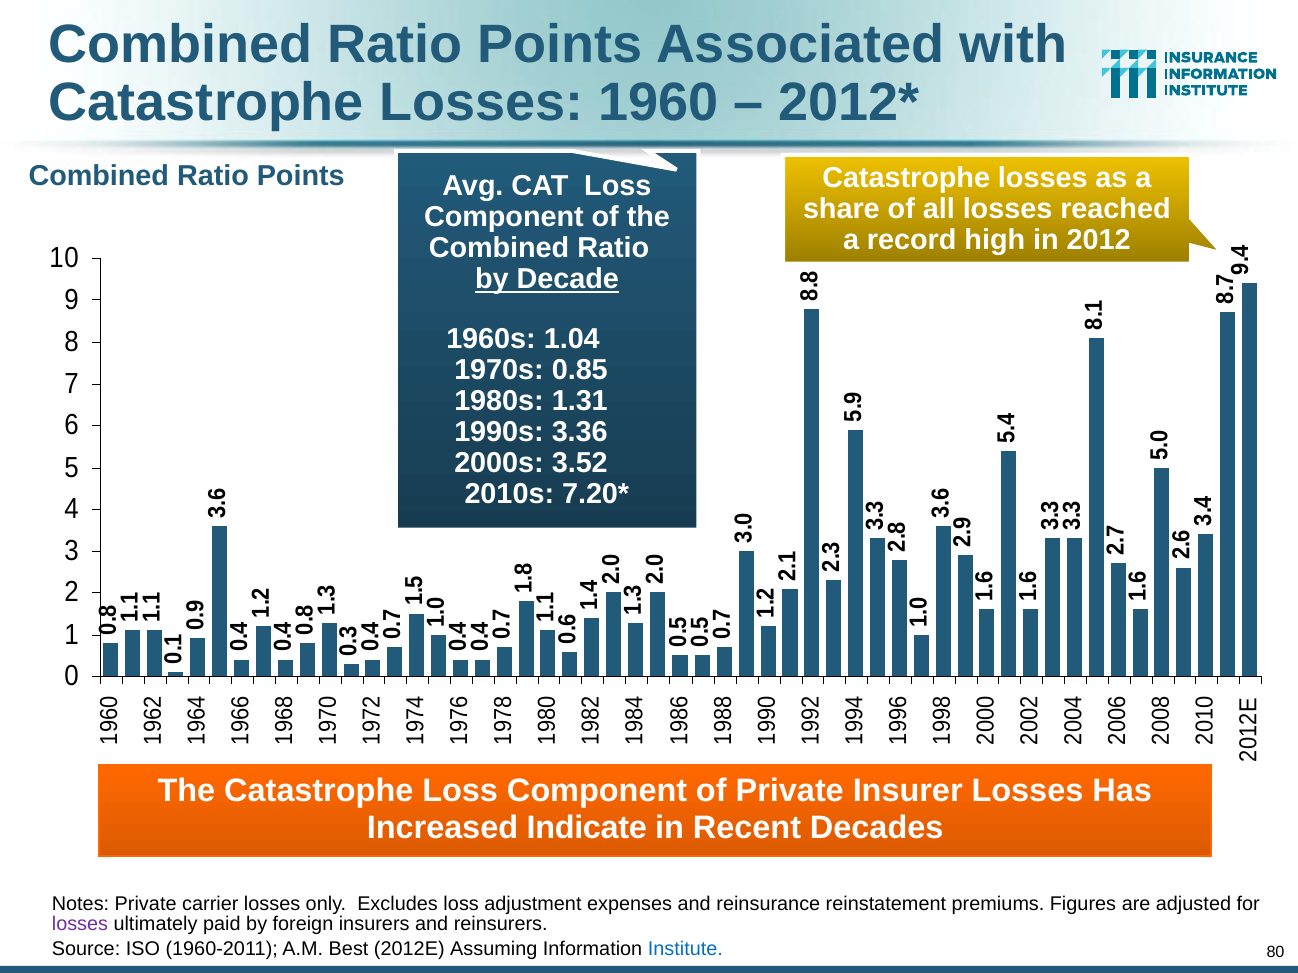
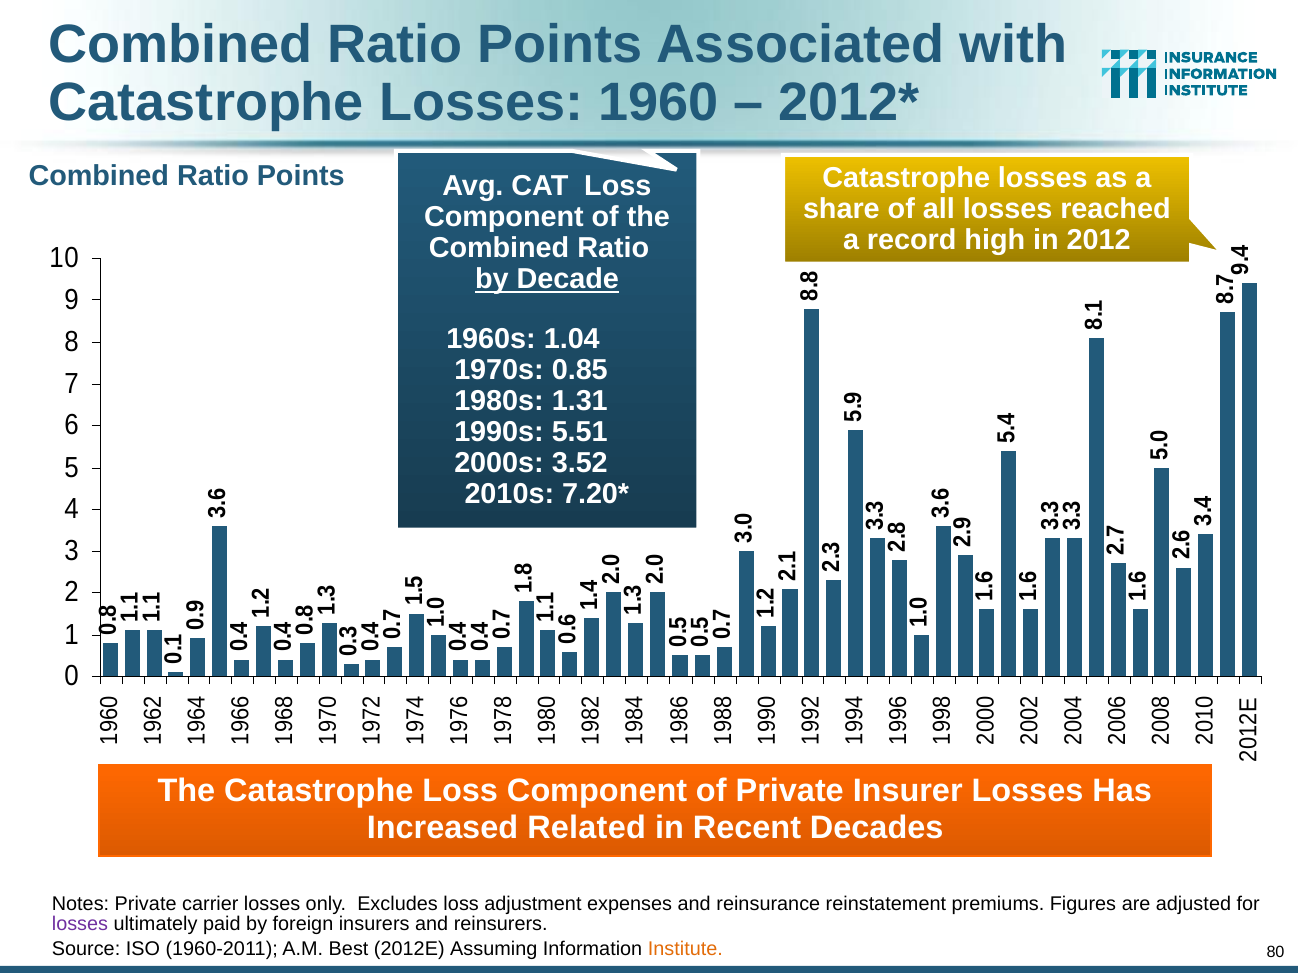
3.36: 3.36 -> 5.51 (580, 432)
Indicate: Indicate -> Related (587, 829)
Institute colour: blue -> orange (685, 950)
